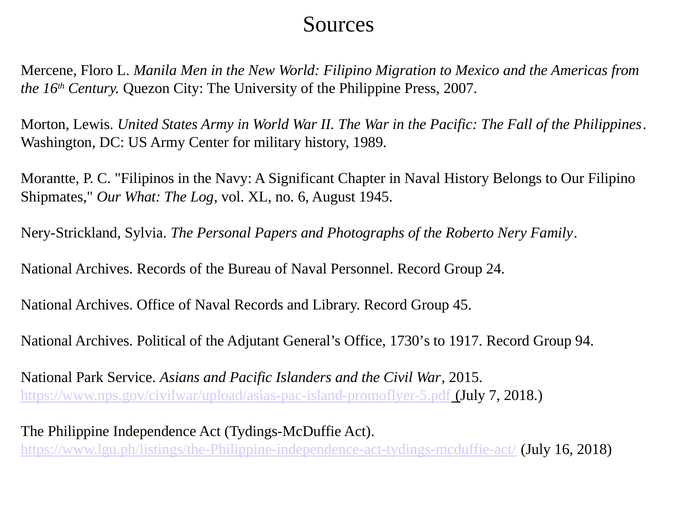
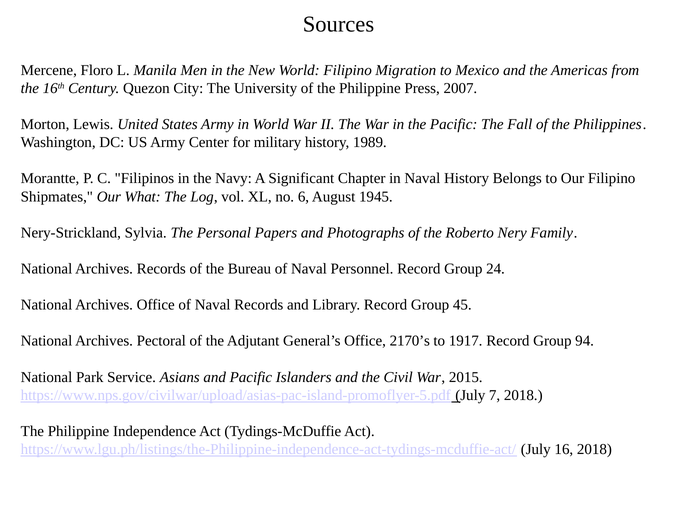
Political: Political -> Pectoral (161, 341)
1730’s: 1730’s -> 2170’s (410, 341)
